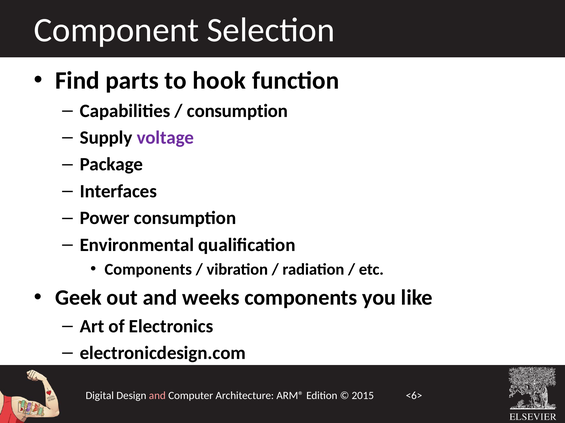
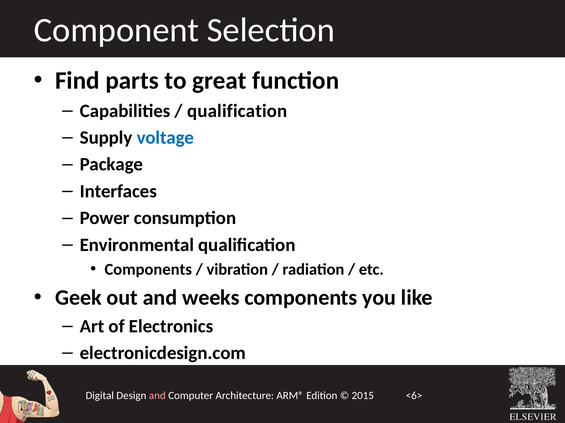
hook: hook -> great (219, 81)
consumption: consumption -> qualification (237, 111)
voltage colour: purple -> blue (165, 138)
